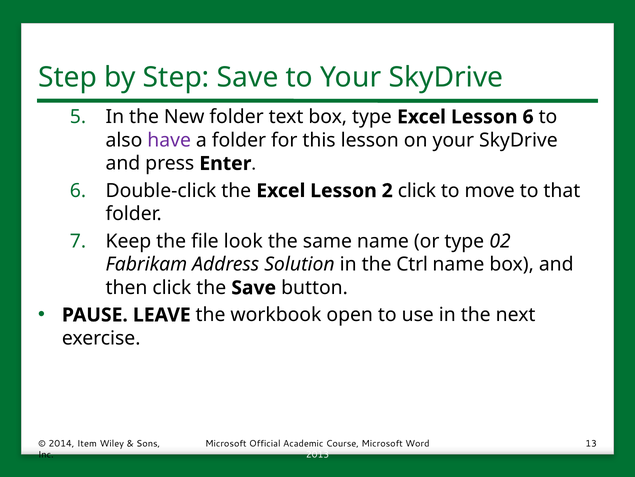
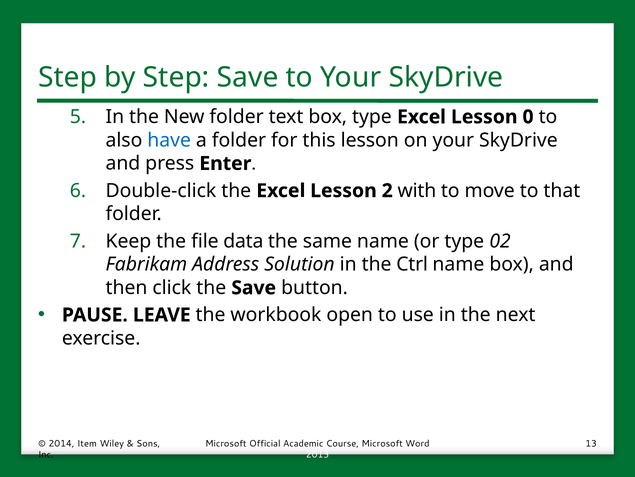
Lesson 6: 6 -> 0 (528, 117)
have colour: purple -> blue (169, 140)
2 click: click -> with (417, 190)
look: look -> data (243, 241)
